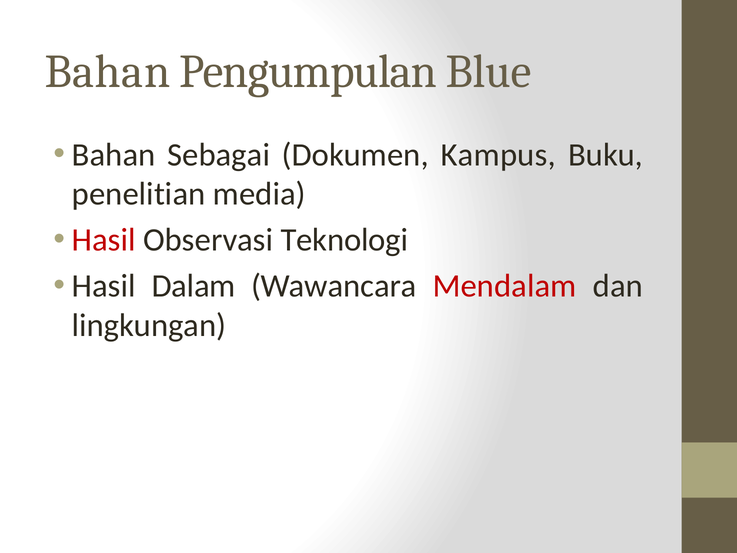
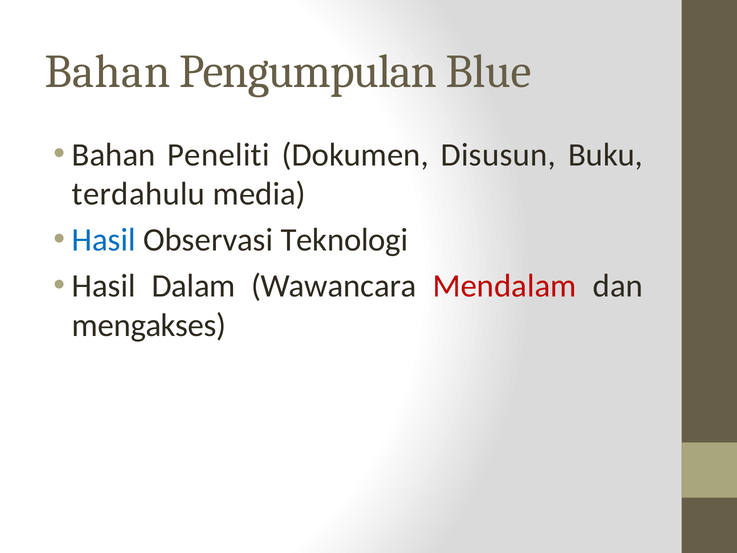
Sebagai: Sebagai -> Peneliti (218, 155)
Kampus: Kampus -> Disusun (498, 155)
penelitian: penelitian -> terdahulu (139, 194)
Hasil colour: red -> blue (104, 240)
lingkungan: lingkungan -> mengakses (149, 325)
